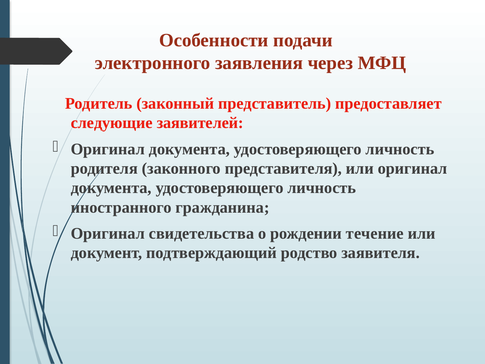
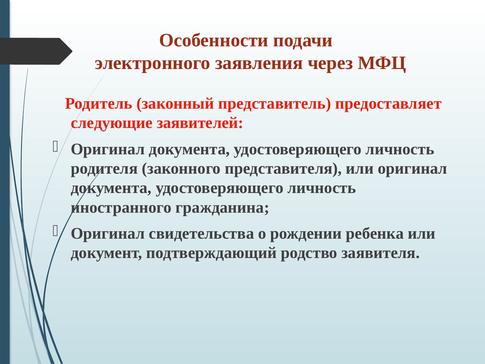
течение: течение -> ребенка (375, 233)
